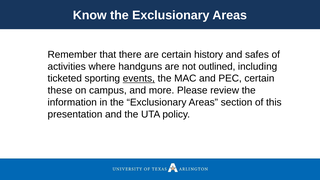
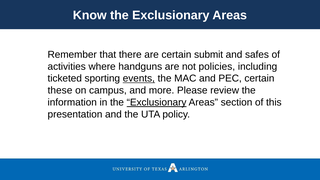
history: history -> submit (209, 55)
outlined: outlined -> policies (217, 66)
Exclusionary underline: none -> present (157, 102)
